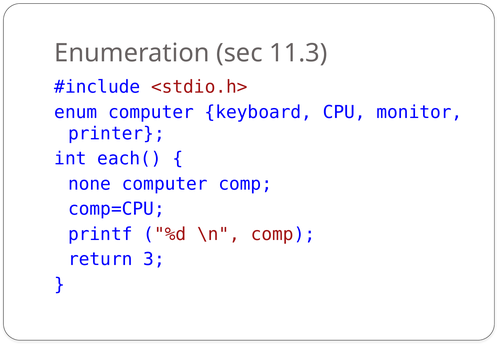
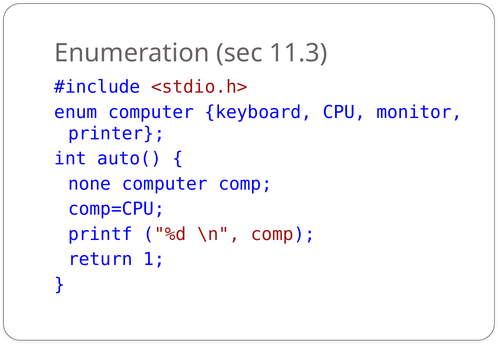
each(: each( -> auto( (130, 159)
3: 3 -> 1 (154, 259)
